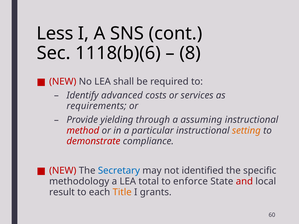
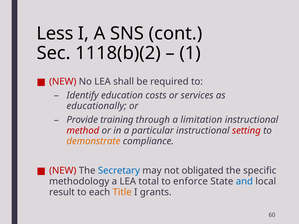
1118(b)(6: 1118(b)(6 -> 1118(b)(2 (118, 53)
8: 8 -> 1 (190, 53)
advanced: advanced -> education (122, 95)
requirements: requirements -> educationally (97, 106)
yielding: yielding -> training (117, 120)
assuming: assuming -> limitation (201, 120)
setting colour: orange -> red (246, 131)
demonstrate colour: red -> orange (93, 141)
identified: identified -> obligated (203, 171)
and colour: red -> blue (244, 182)
